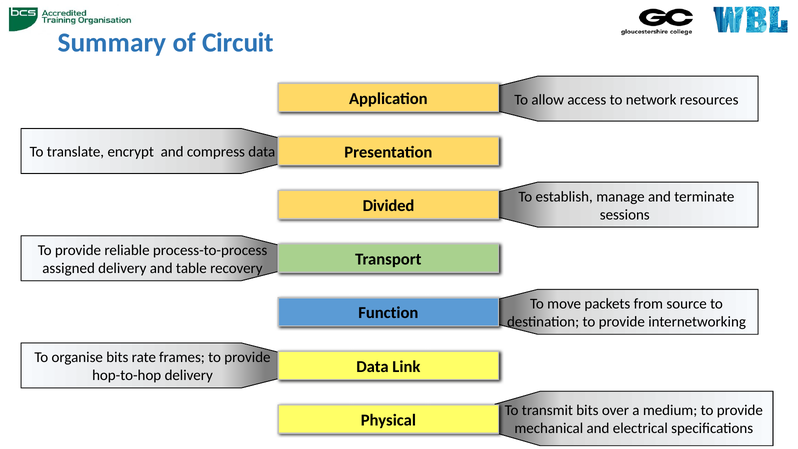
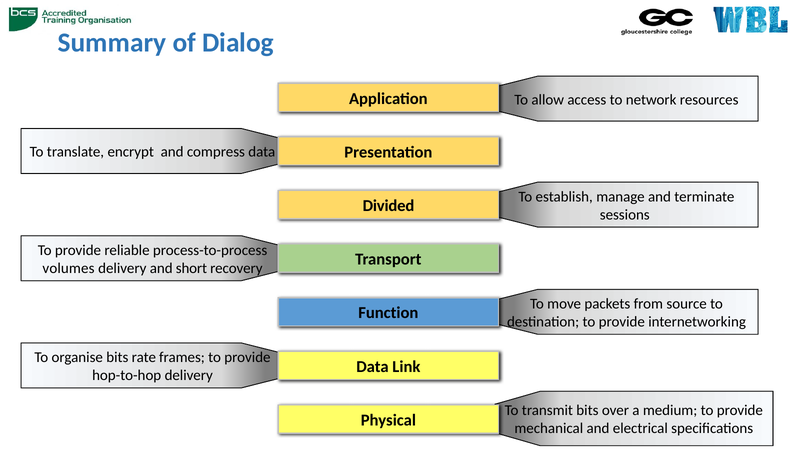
Circuit: Circuit -> Dialog (238, 43)
assigned: assigned -> volumes (69, 268)
table: table -> short (191, 268)
